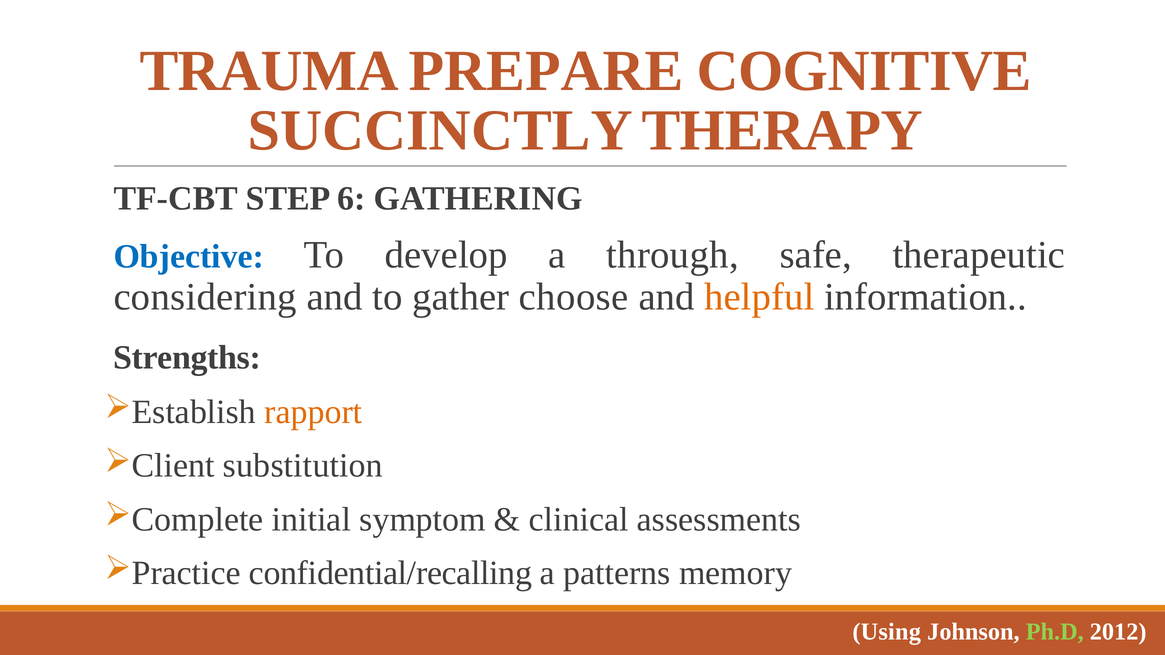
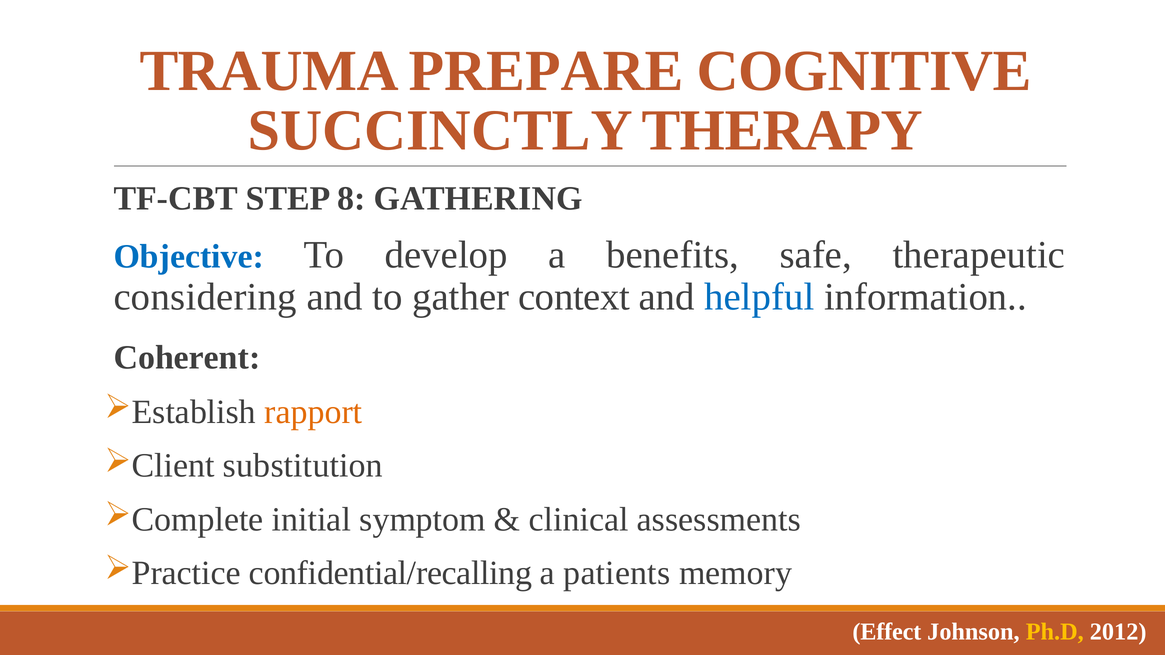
6: 6 -> 8 (351, 199)
through: through -> benefits (673, 255)
choose: choose -> context (574, 297)
helpful colour: orange -> blue (759, 297)
Strengths: Strengths -> Coherent (187, 358)
patterns: patterns -> patients (617, 573)
Using: Using -> Effect (887, 632)
Ph.D colour: light green -> yellow (1055, 632)
